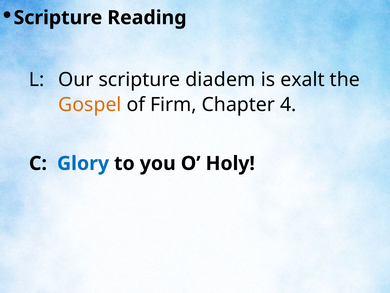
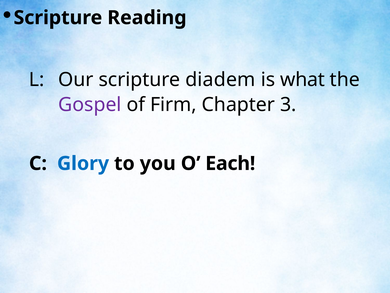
exalt: exalt -> what (303, 79)
Gospel colour: orange -> purple (90, 104)
4: 4 -> 3 (288, 104)
Holy: Holy -> Each (230, 163)
